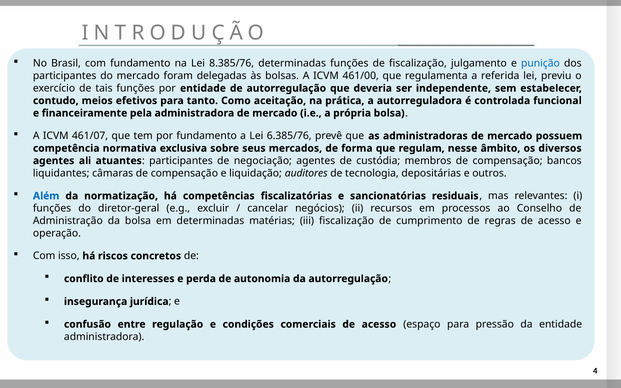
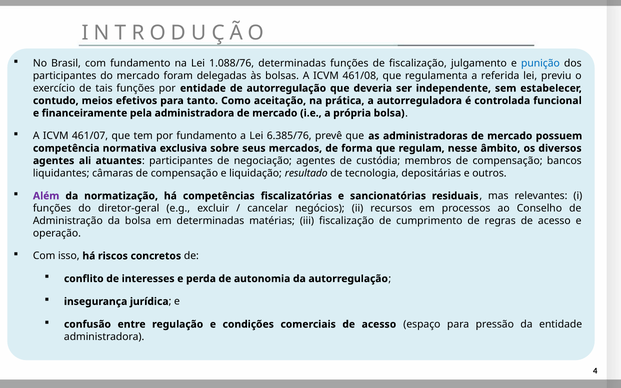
8.385/76: 8.385/76 -> 1.088/76 (232, 63)
461/00: 461/00 -> 461/08 (361, 76)
auditores: auditores -> resultado (306, 173)
Além colour: blue -> purple (46, 196)
